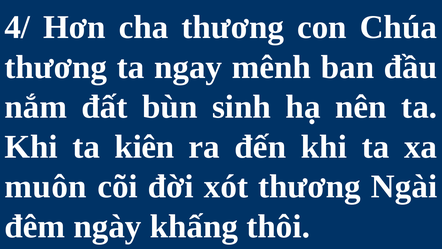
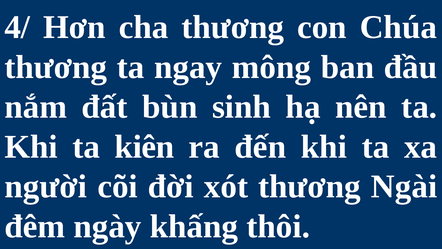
mênh: mênh -> mông (272, 67)
muôn: muôn -> người (46, 186)
